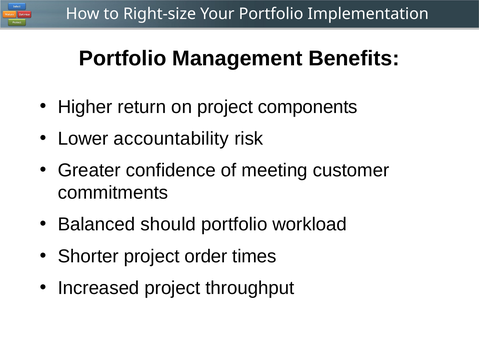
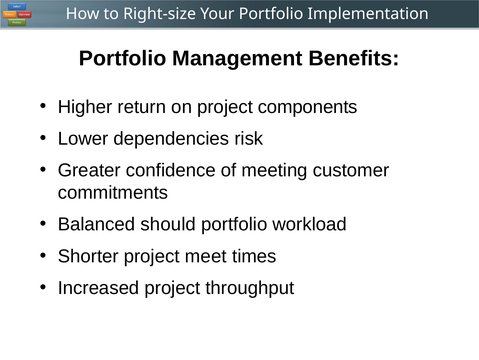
accountability: accountability -> dependencies (171, 138)
order: order -> meet (206, 256)
